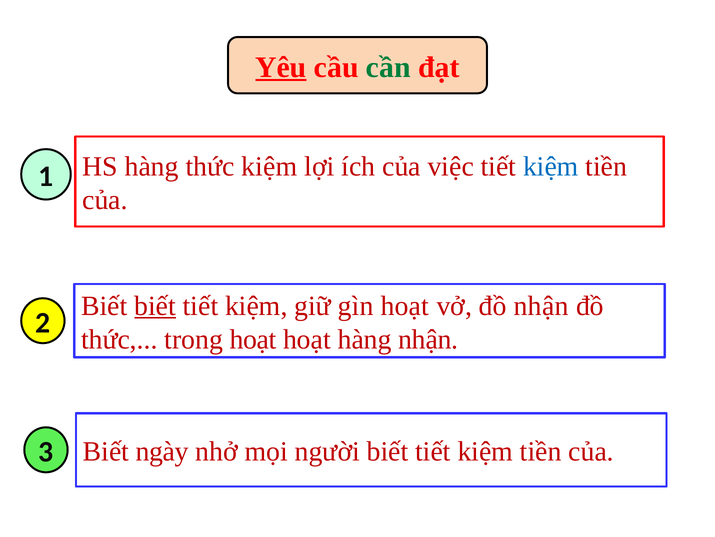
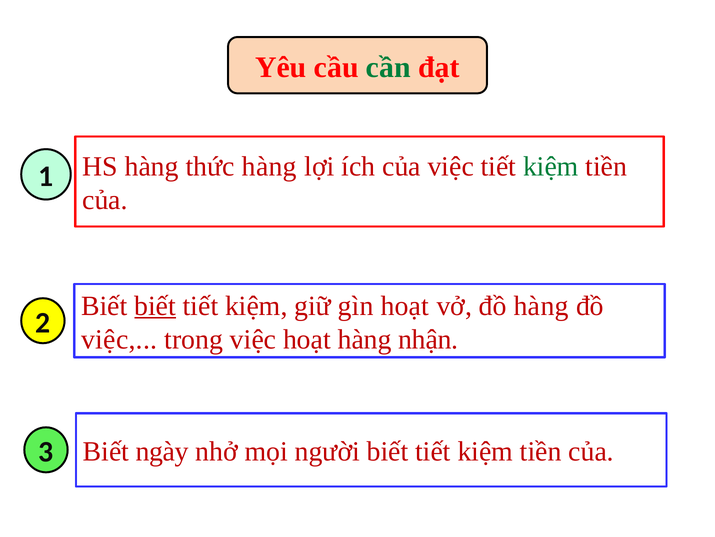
Yêu underline: present -> none (281, 67)
thức kiệm: kiệm -> hàng (269, 166)
kiệm colour: blue -> green (551, 166)
đồ nhận: nhận -> hàng (541, 306)
thức: thức -> việc (119, 339)
trong hoạt: hoạt -> việc (253, 339)
